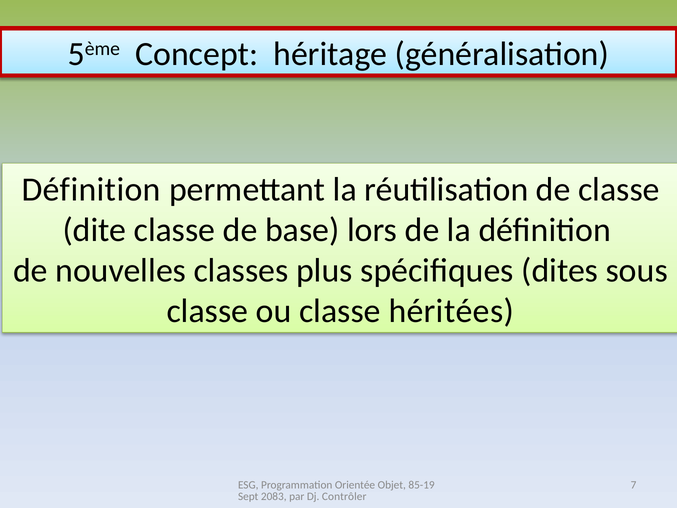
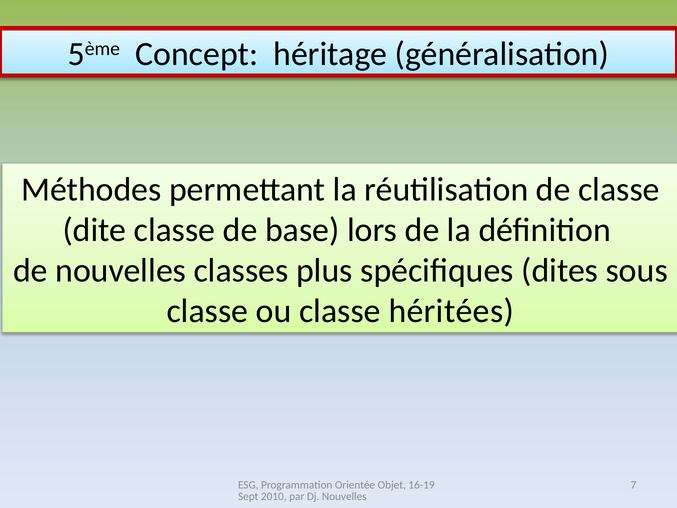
Définition: Définition -> Méthodes (91, 189)
85-19: 85-19 -> 16-19 (422, 485)
2083: 2083 -> 2010 (274, 496)
Dj Contrôler: Contrôler -> Nouvelles (344, 496)
